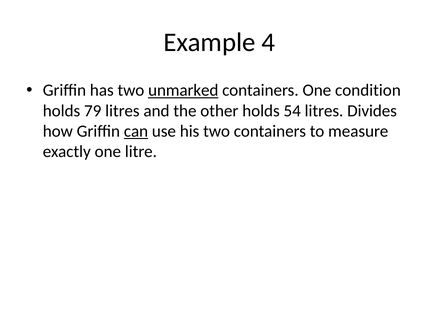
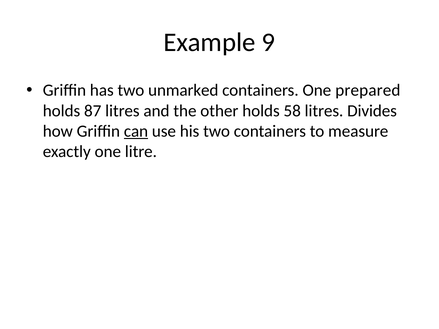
4: 4 -> 9 (268, 42)
unmarked underline: present -> none (183, 90)
condition: condition -> prepared (368, 90)
79: 79 -> 87 (93, 111)
54: 54 -> 58 (292, 111)
